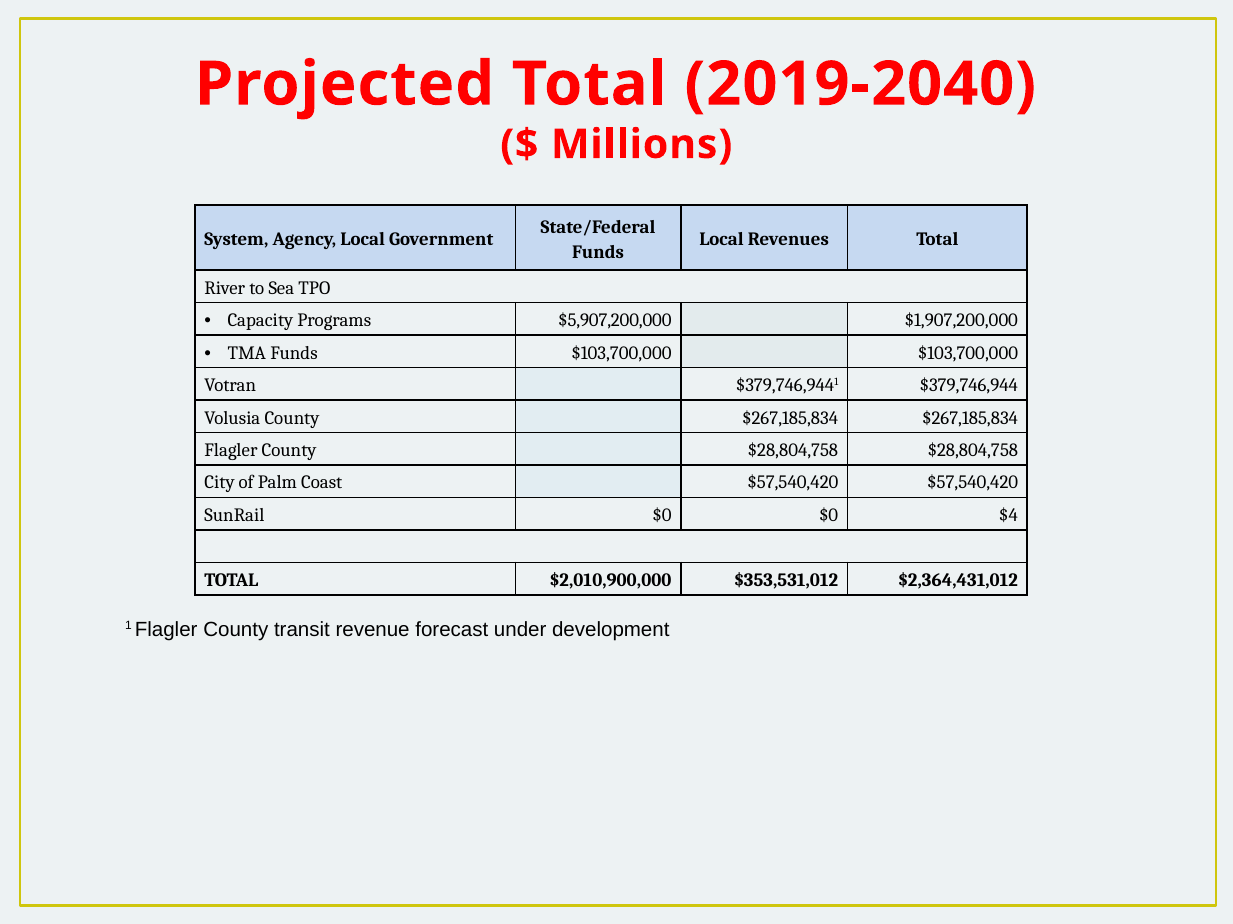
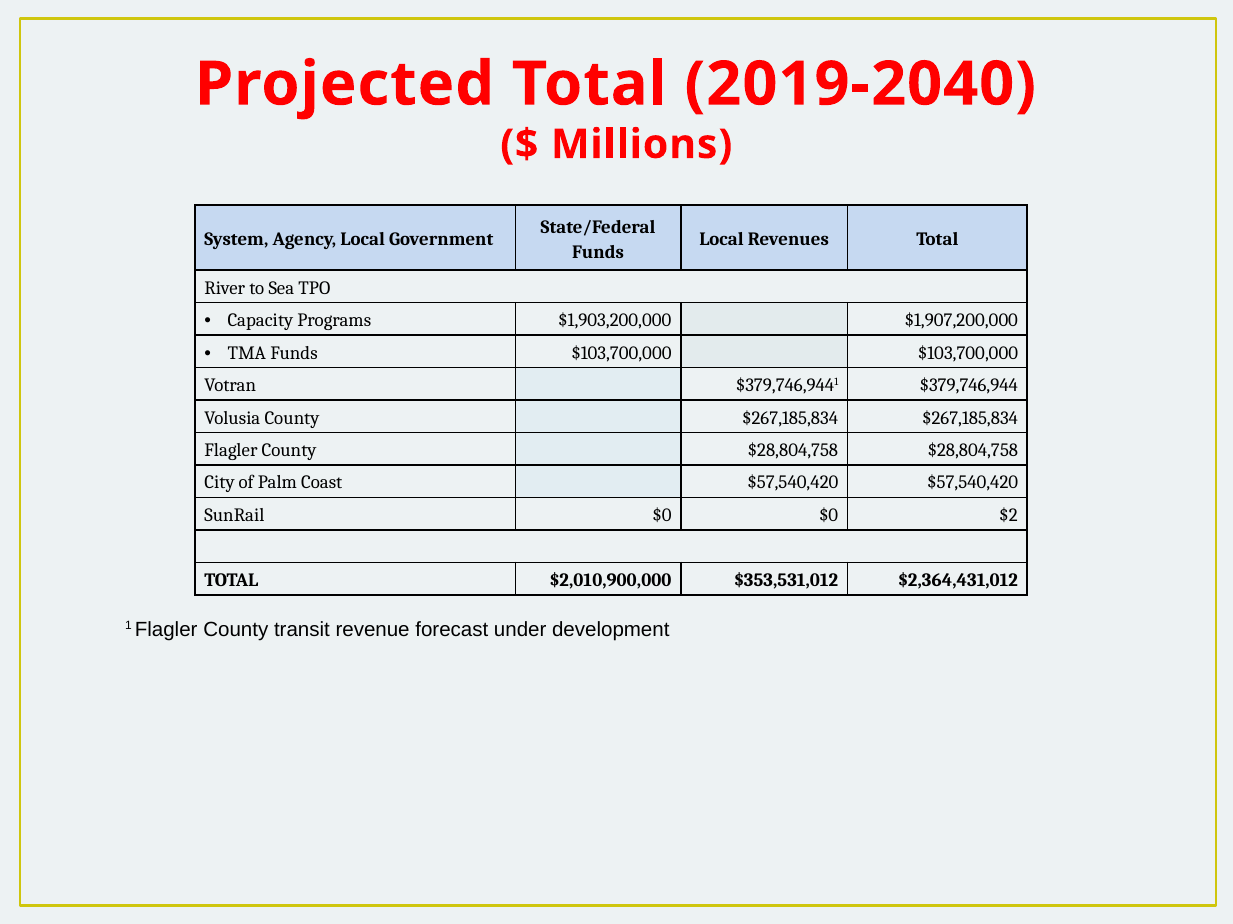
$5,907,200,000: $5,907,200,000 -> $1,903,200,000 (615, 321)
$4: $4 -> $2 (1008, 516)
